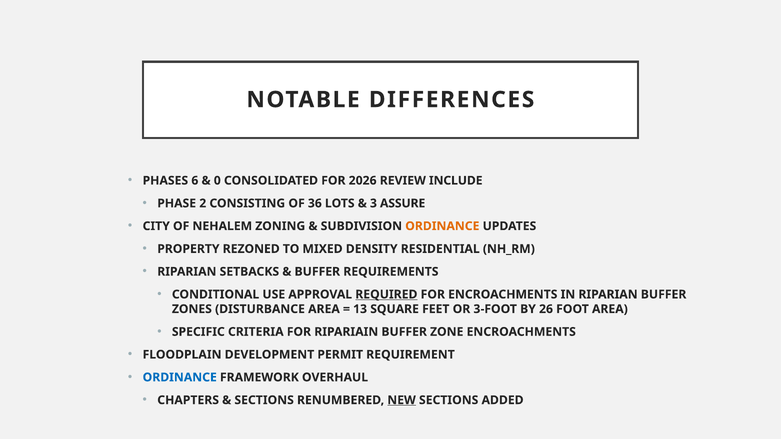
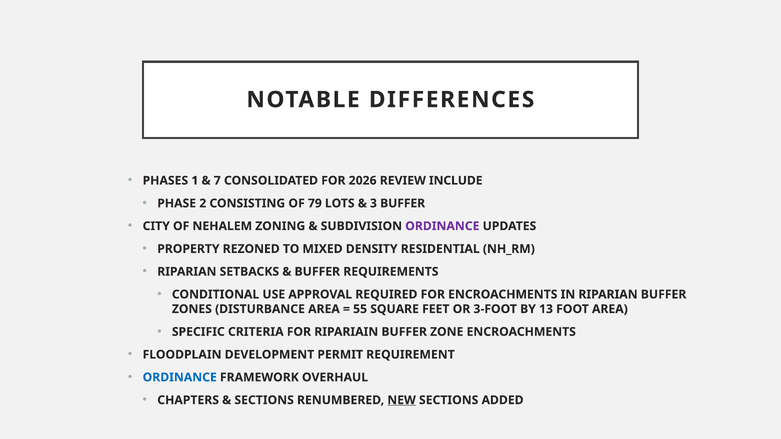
6: 6 -> 1 (195, 181)
0: 0 -> 7 (217, 181)
36: 36 -> 79 (315, 203)
3 ASSURE: ASSURE -> BUFFER (403, 203)
ORDINANCE colour: orange -> purple (442, 226)
REQUIRED underline: present -> none (386, 295)
13: 13 -> 55 (360, 309)
26: 26 -> 13 (546, 309)
